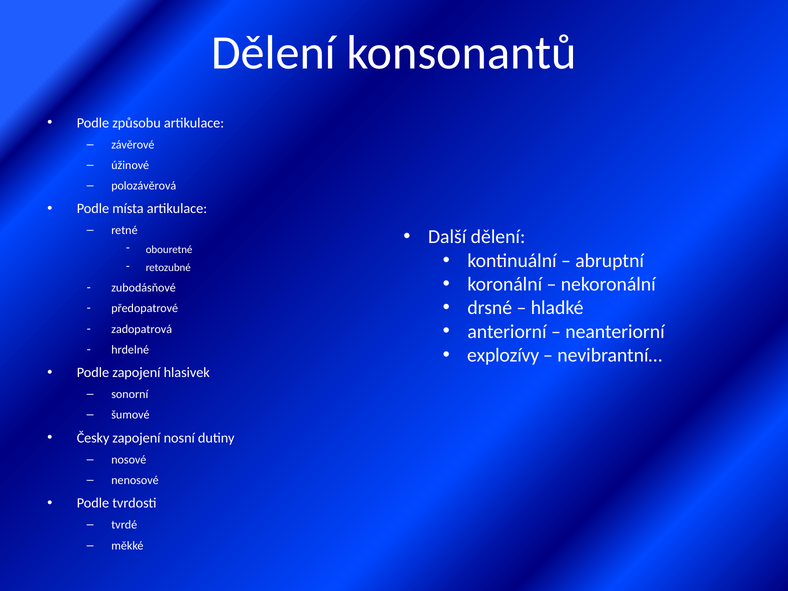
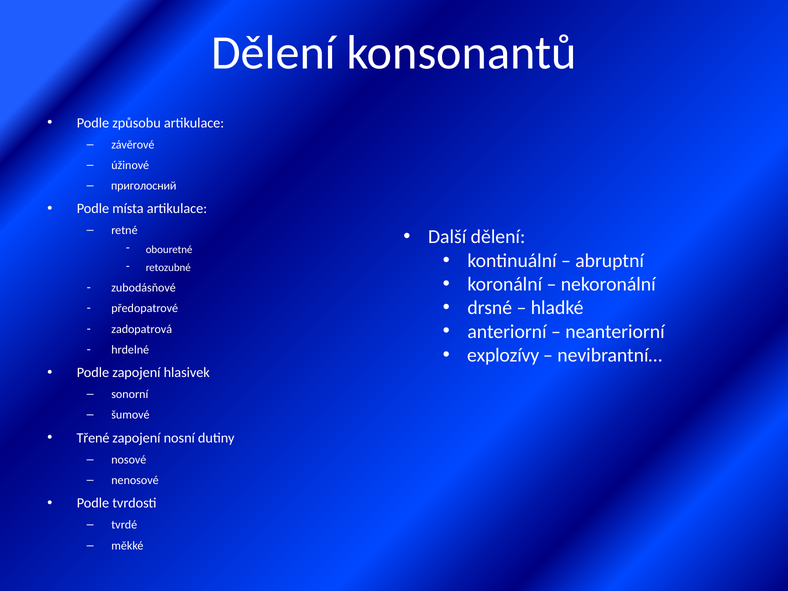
polozávěrová: polozávěrová -> приголосний (144, 186)
Česky: Česky -> Třené (93, 438)
